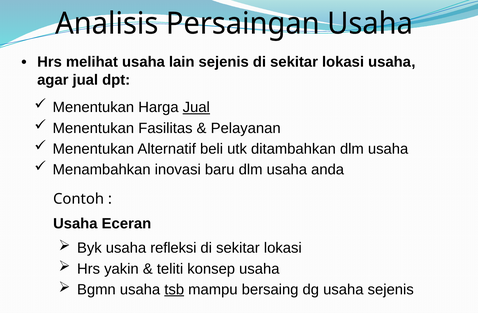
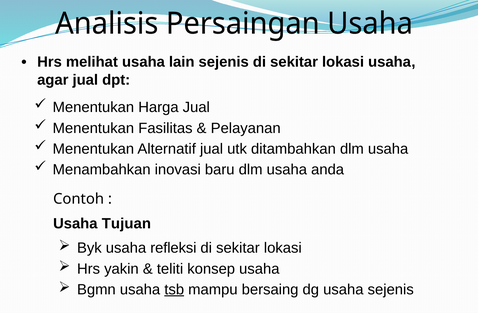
Jual underline: present -> none (196, 107)
Alternatif beli: beli -> jual (212, 149)
Eceran: Eceran -> Tujuan (126, 223)
